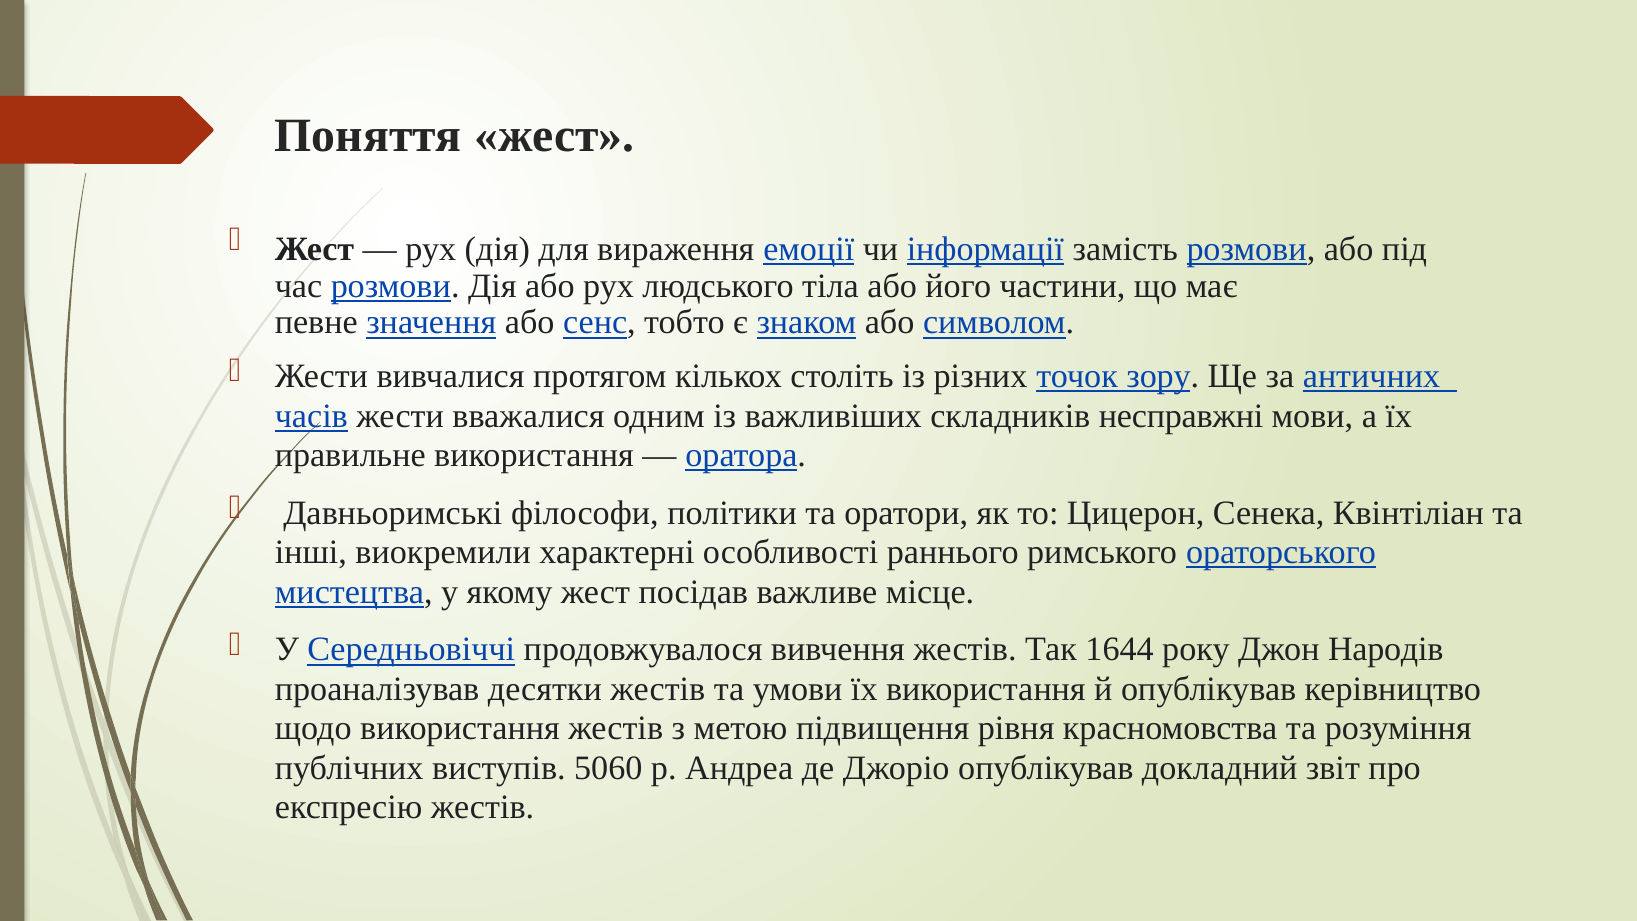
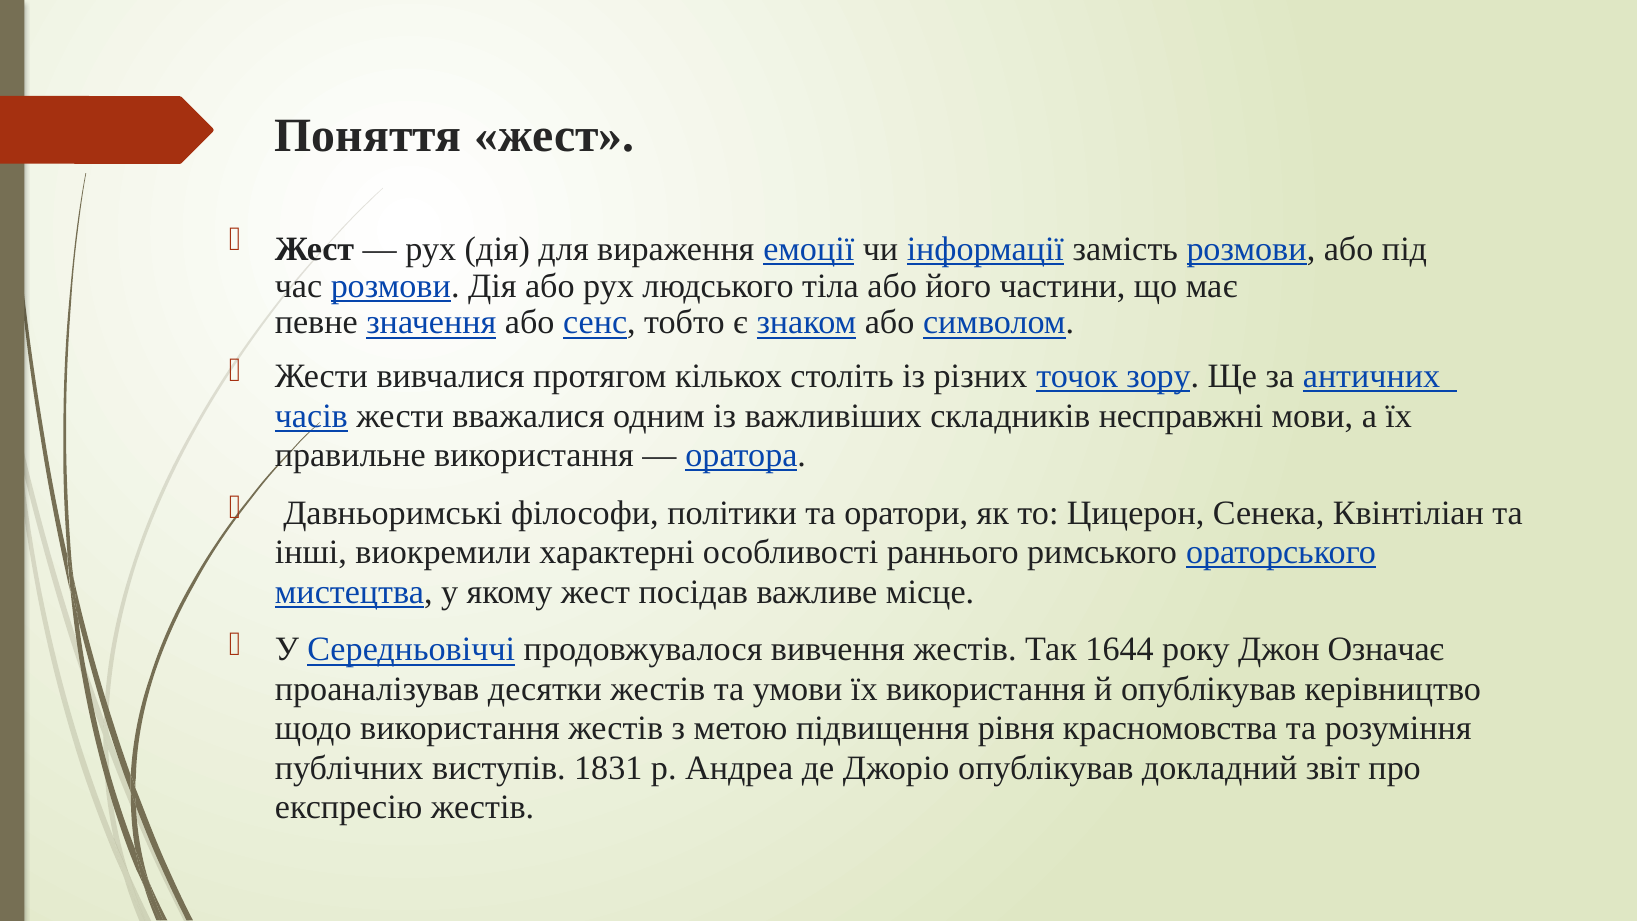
Народів: Народів -> Означає (1386, 649)
5060: 5060 -> 1831 (608, 768)
